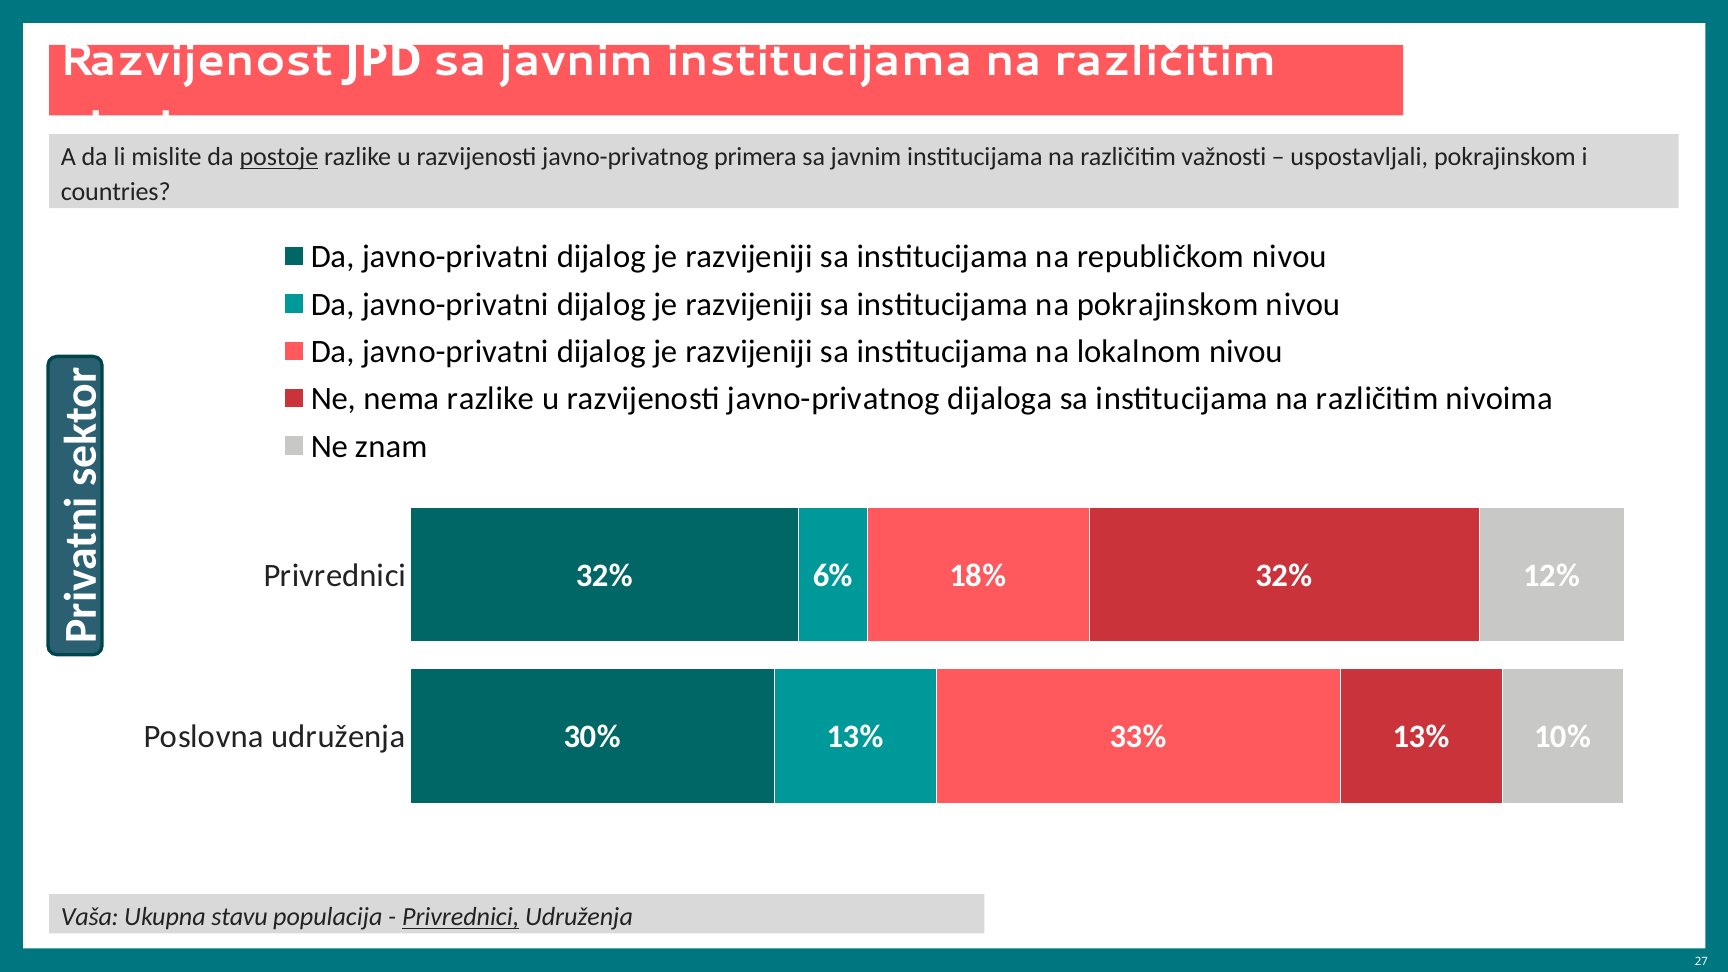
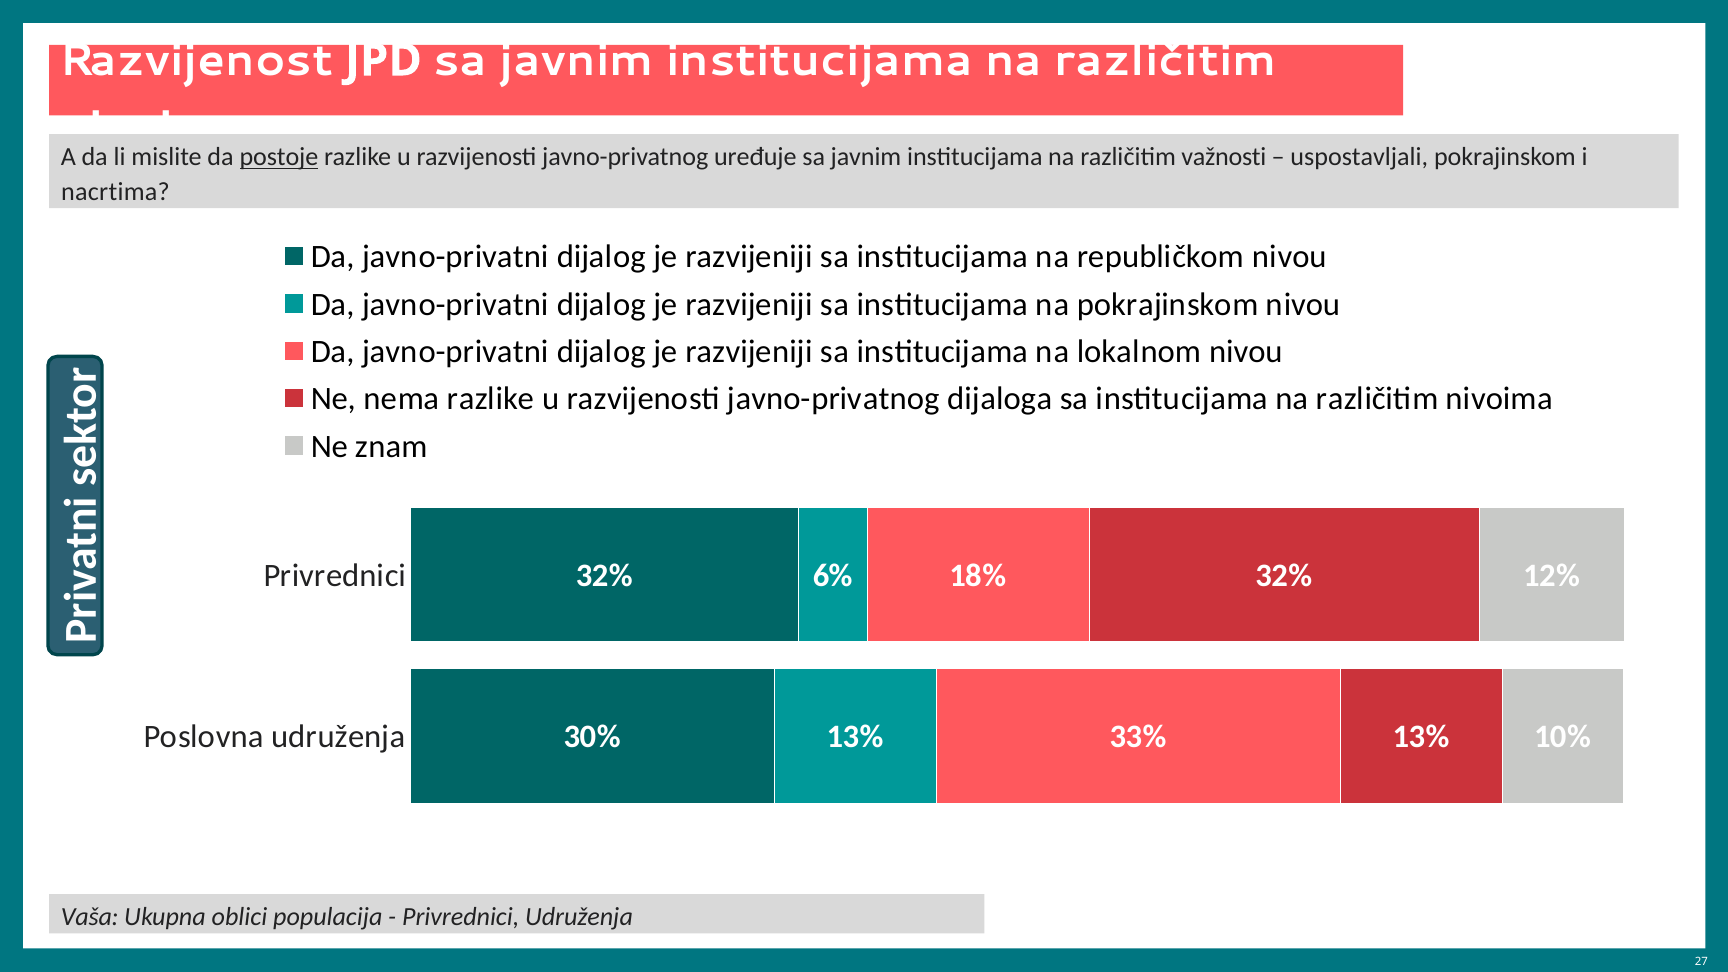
primera: primera -> uređuje (755, 157)
countries: countries -> nacrtima (115, 192)
stavu: stavu -> oblici (239, 917)
Privrednici underline: present -> none (461, 917)
